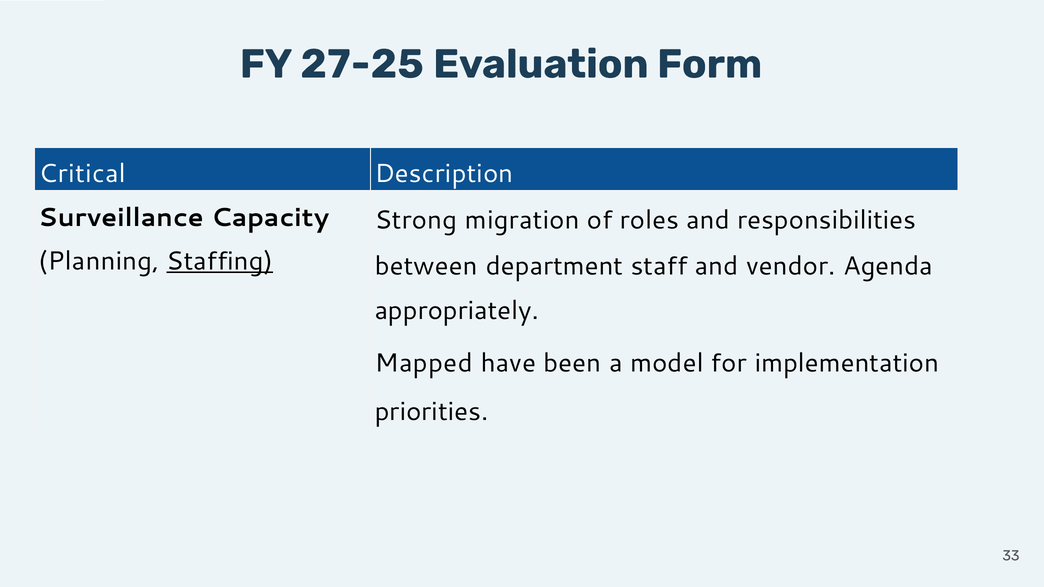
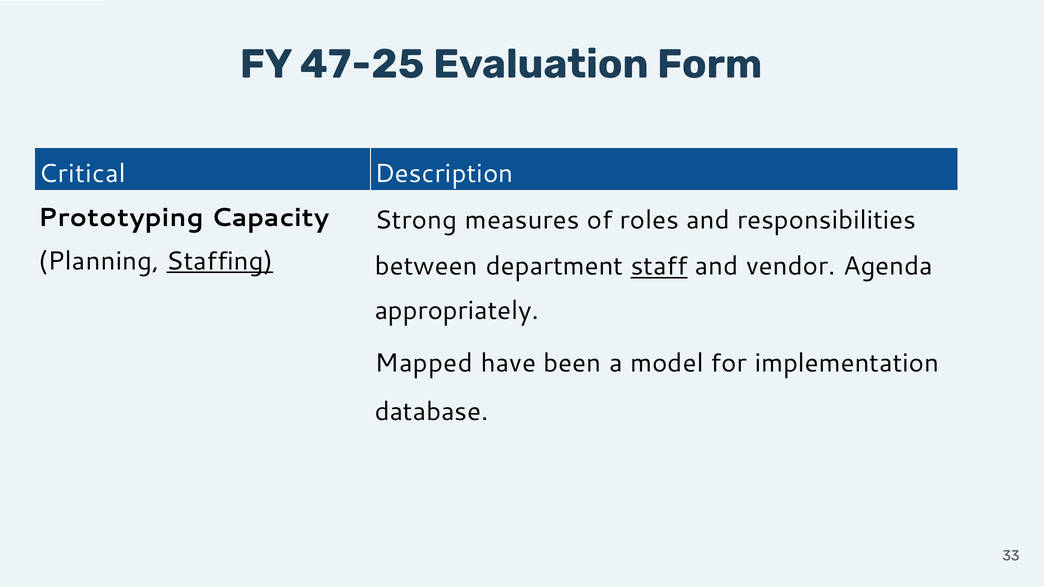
27-25: 27-25 -> 47-25 (362, 64)
Surveillance: Surveillance -> Prototyping (121, 218)
migration: migration -> measures (522, 220)
staff underline: none -> present (659, 266)
priorities: priorities -> database (431, 412)
